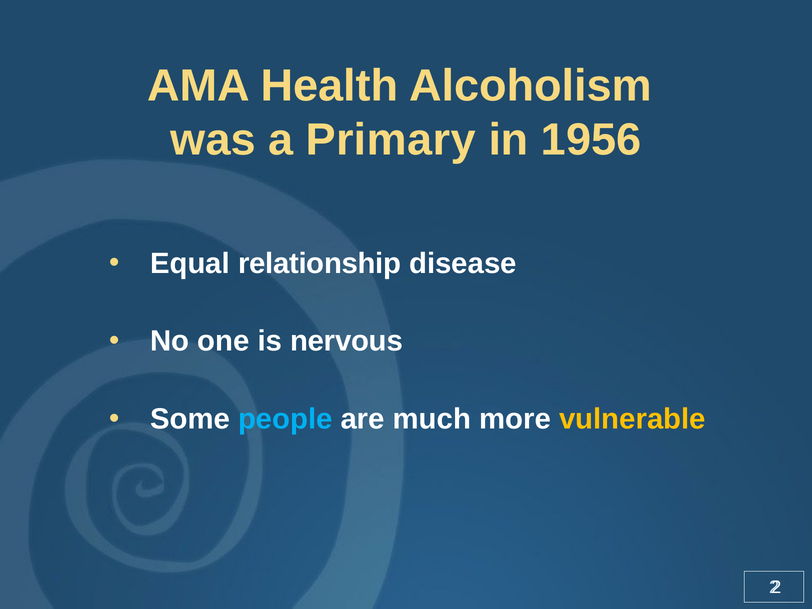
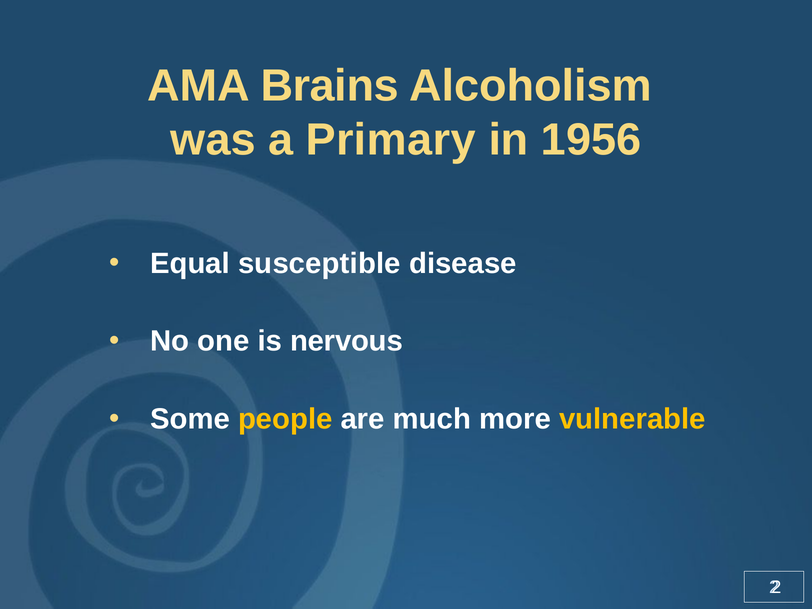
Health: Health -> Brains (330, 86)
relationship: relationship -> susceptible (319, 263)
people colour: light blue -> yellow (285, 419)
